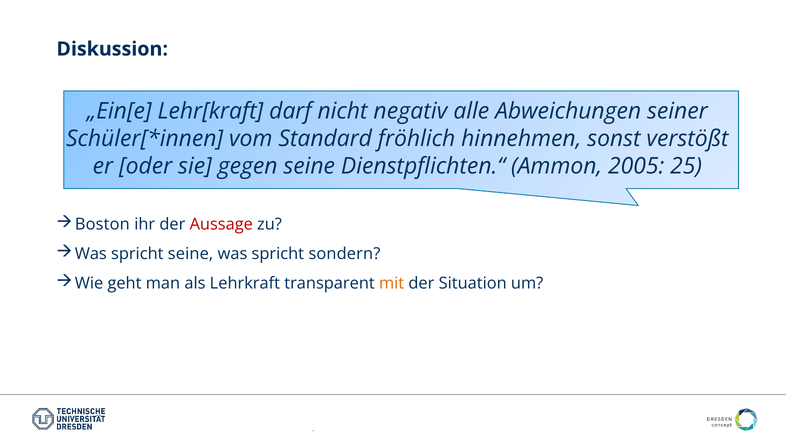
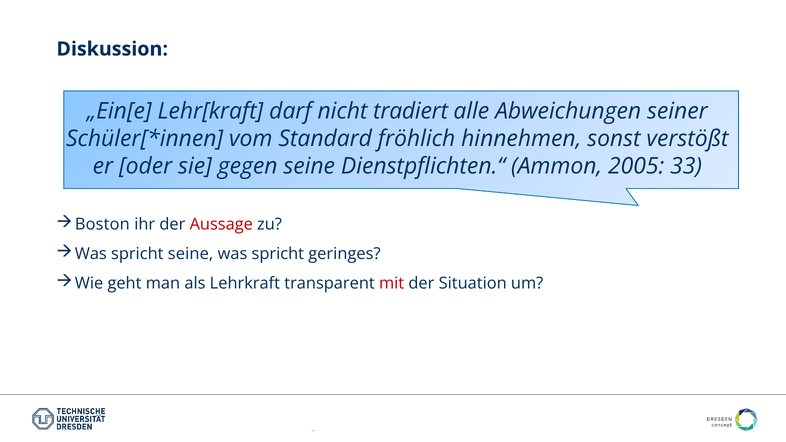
negativ: negativ -> tradiert (411, 111)
25: 25 -> 33 (686, 166)
sondern: sondern -> geringes (344, 254)
mit colour: orange -> red (392, 284)
